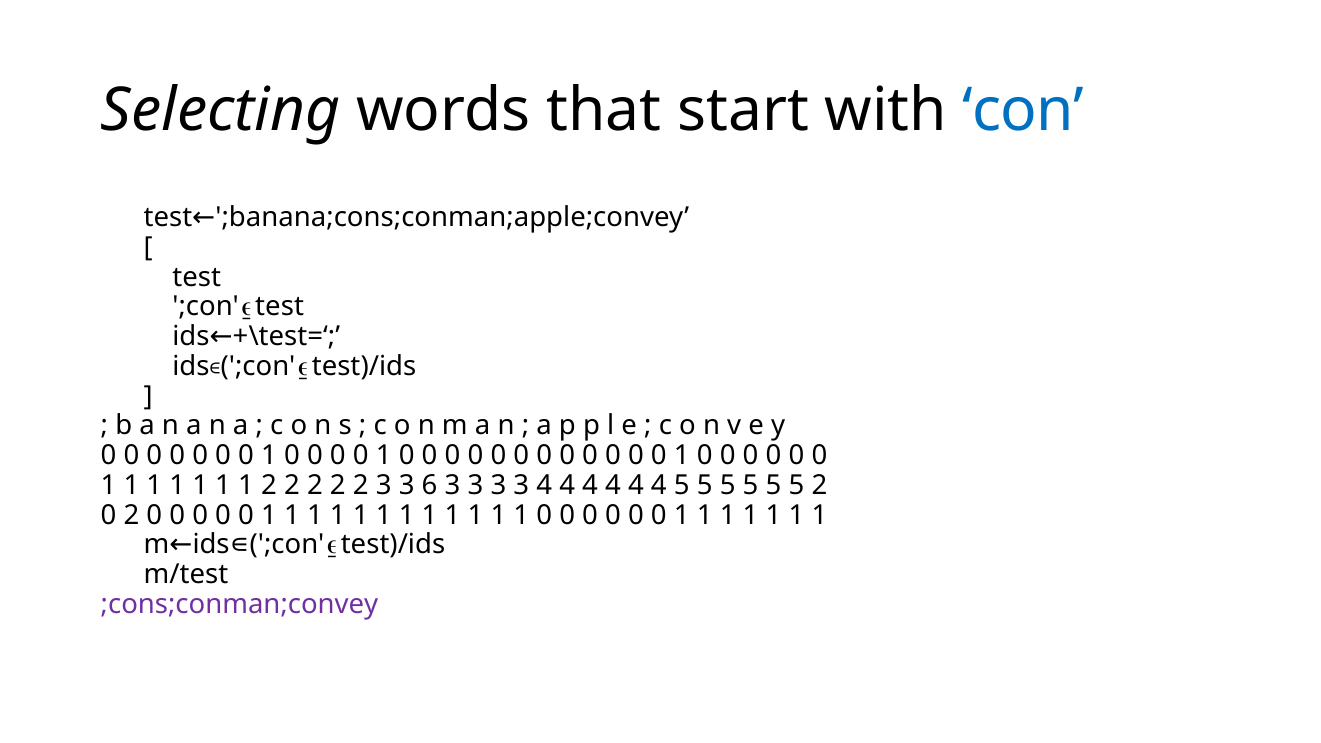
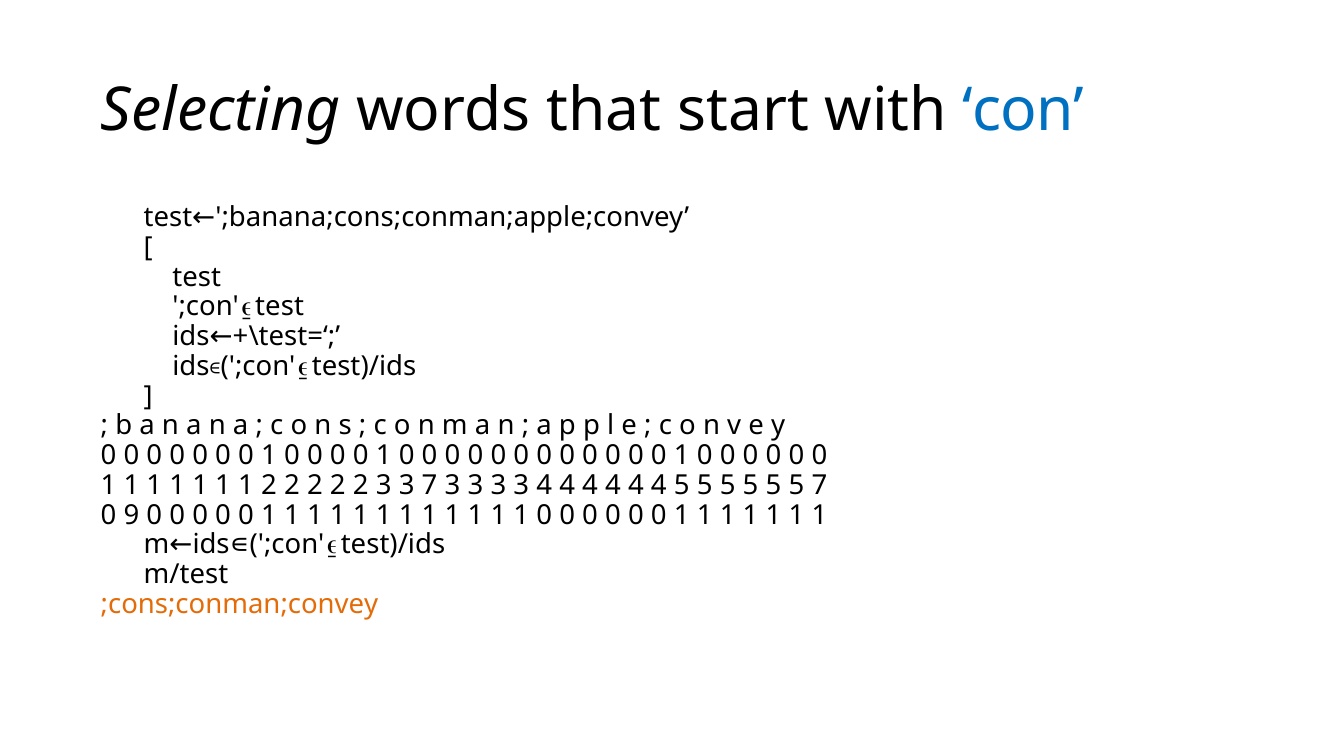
3 6: 6 -> 7 (430, 485)
5 2: 2 -> 7 (819, 485)
0 2: 2 -> 9 (131, 515)
;cons;conman;convey colour: purple -> orange (239, 604)
